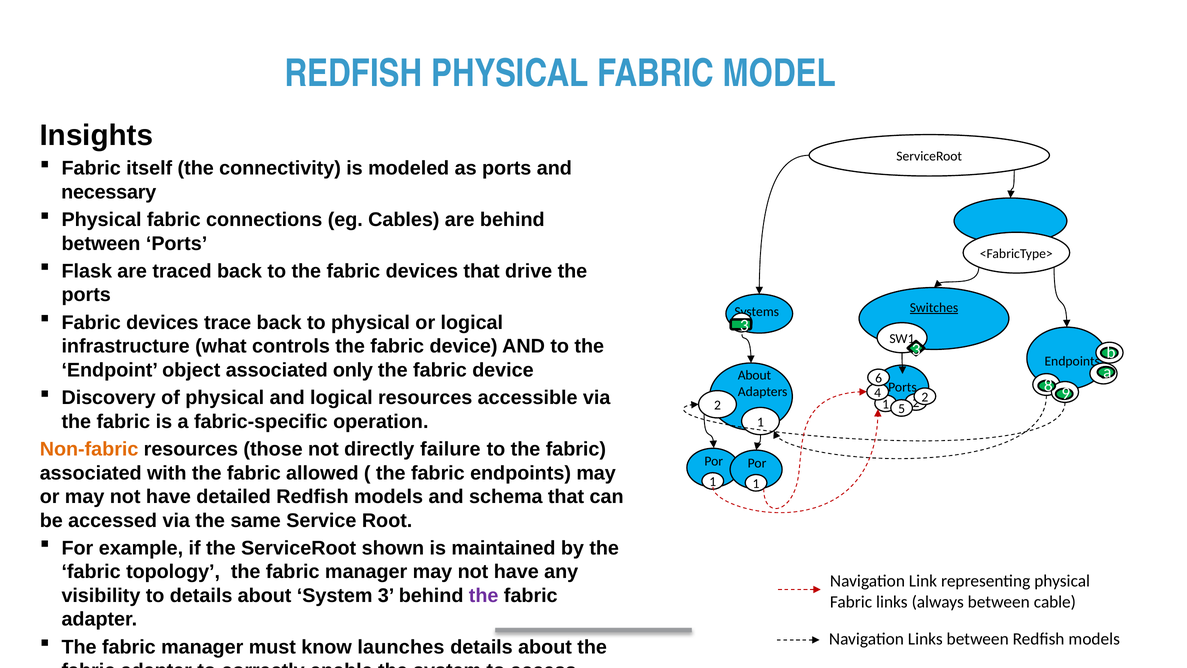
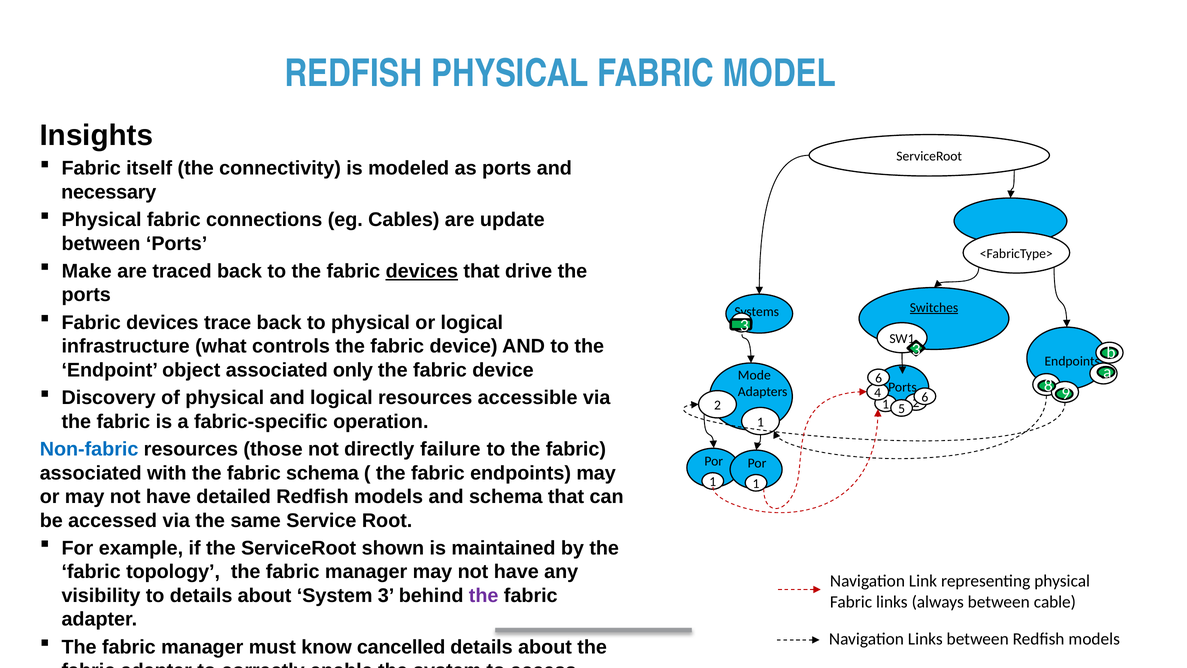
are behind: behind -> update (512, 220)
Flask: Flask -> Make (87, 271)
devices underline: none -> present (422, 271)
About: About -> Mode (754, 375)
2: 2 -> 6 (925, 397)
Non-fabric colour: orange -> blue (89, 449)
fabric allowed: allowed -> schema (322, 473)
launches: launches -> cancelled (401, 647)
